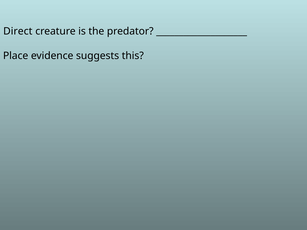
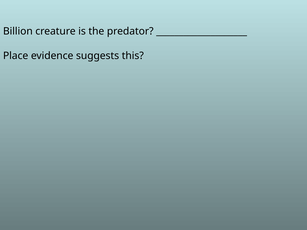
Direct: Direct -> Billion (18, 31)
